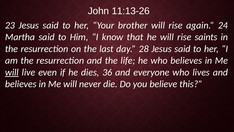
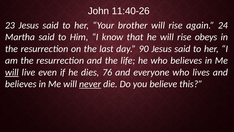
11:13-26: 11:13-26 -> 11:40-26 (131, 11)
saints: saints -> obeys (206, 37)
28: 28 -> 90 (144, 49)
36: 36 -> 76 (107, 72)
never underline: none -> present (90, 84)
